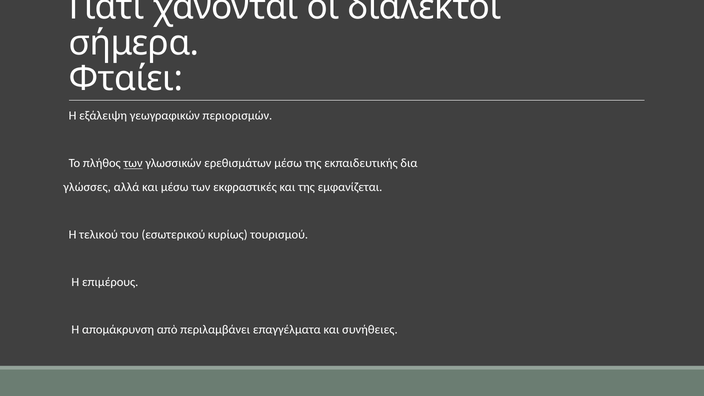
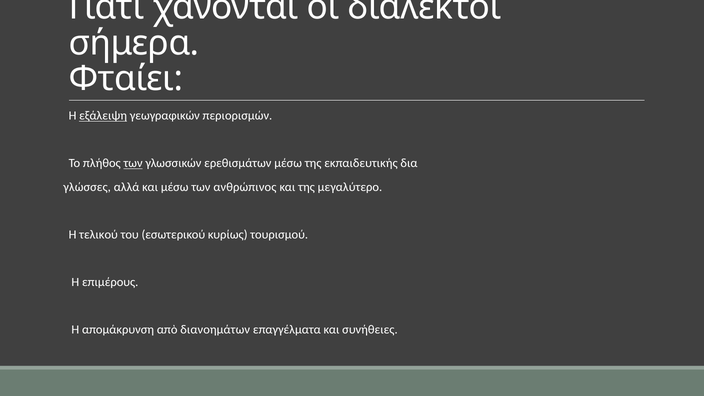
εξάλειψη underline: none -> present (103, 116)
εκφραστικές: εκφραστικές -> ανθρώπινος (245, 187)
εμφανίζεται: εμφανίζεται -> μεγαλύτερο (350, 187)
περιλαμβάνει: περιλαμβάνει -> διανοημάτων (215, 330)
